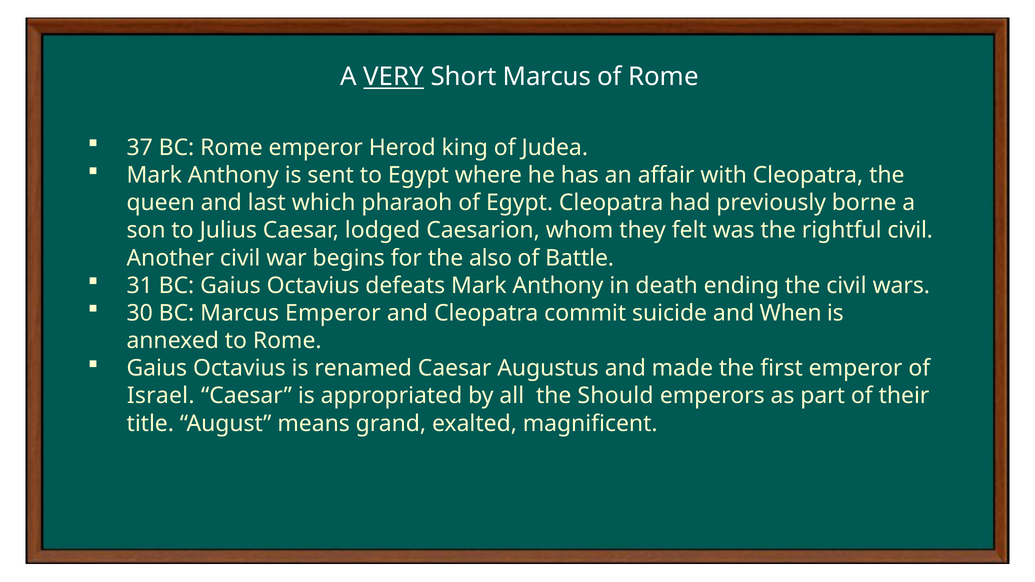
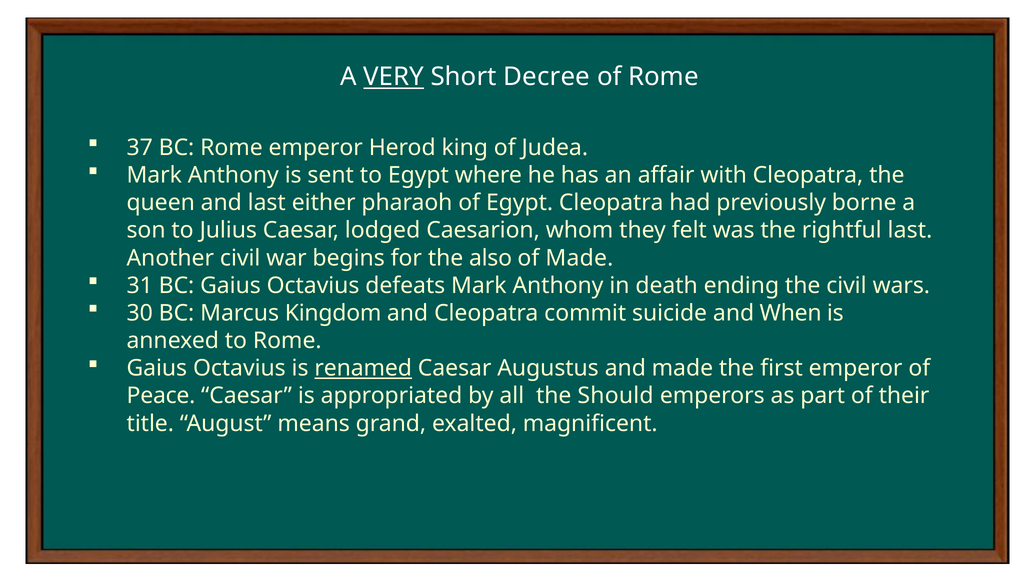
Short Marcus: Marcus -> Decree (547, 77)
which: which -> either (324, 203)
rightful civil: civil -> last (910, 230)
of Battle: Battle -> Made (579, 258)
Marcus Emperor: Emperor -> Kingdom (333, 313)
renamed underline: none -> present (363, 368)
Israel: Israel -> Peace (161, 396)
